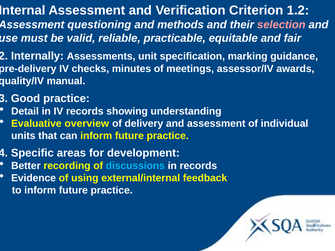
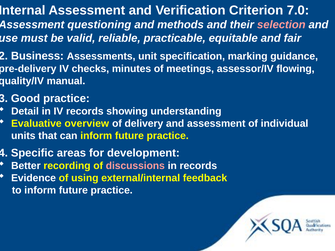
1.2: 1.2 -> 7.0 (298, 10)
Internally: Internally -> Business (37, 56)
awards: awards -> flowing (295, 69)
discussions colour: light blue -> pink (135, 166)
